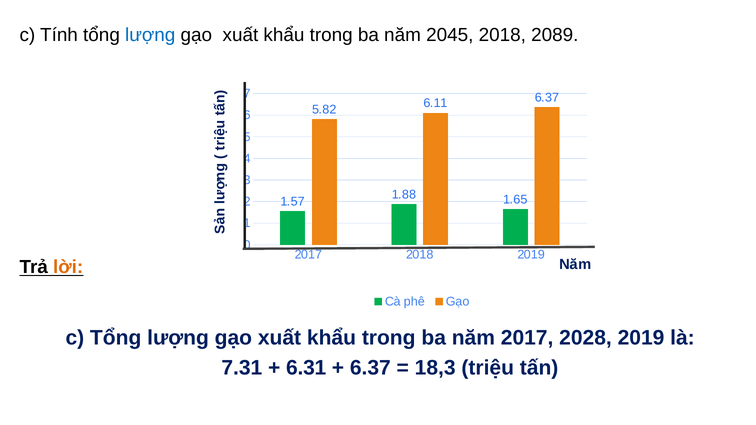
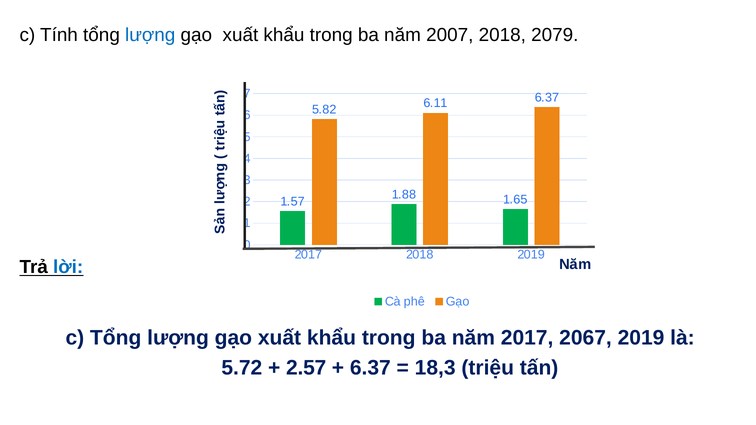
2045: 2045 -> 2007 (450, 35)
2089: 2089 -> 2079 (555, 35)
lời colour: orange -> blue (68, 267)
2028: 2028 -> 2067 (585, 338)
7.31: 7.31 -> 5.72 (242, 368)
6.31: 6.31 -> 2.57 (306, 368)
